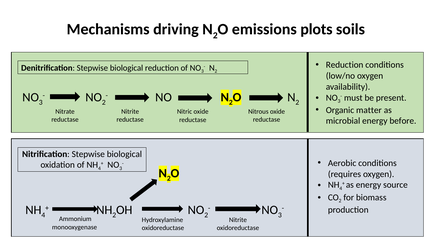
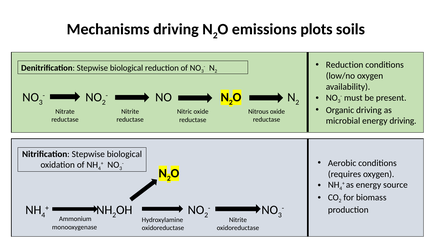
Organic matter: matter -> driving (369, 110)
energy before: before -> driving (403, 121)
